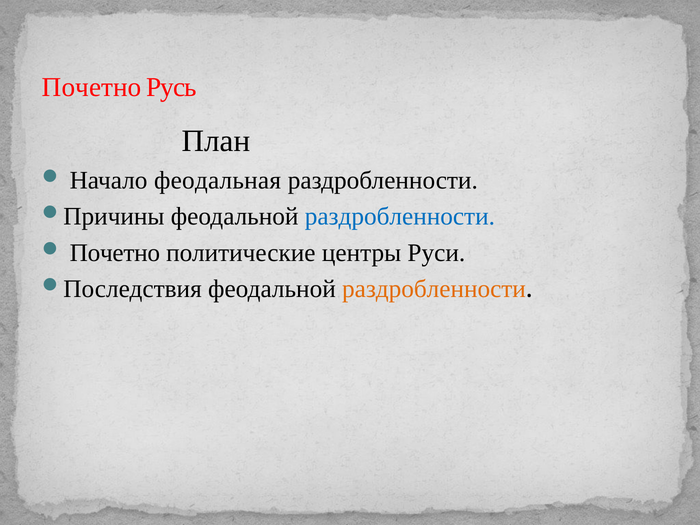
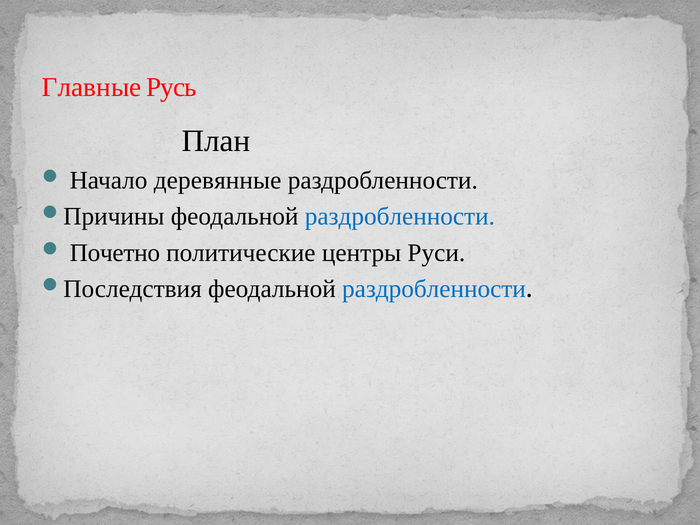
Почетно: Почетно -> Главные (92, 87)
феодальная: феодальная -> деревянные (218, 180)
раздробленности colour: orange -> blue (434, 289)
